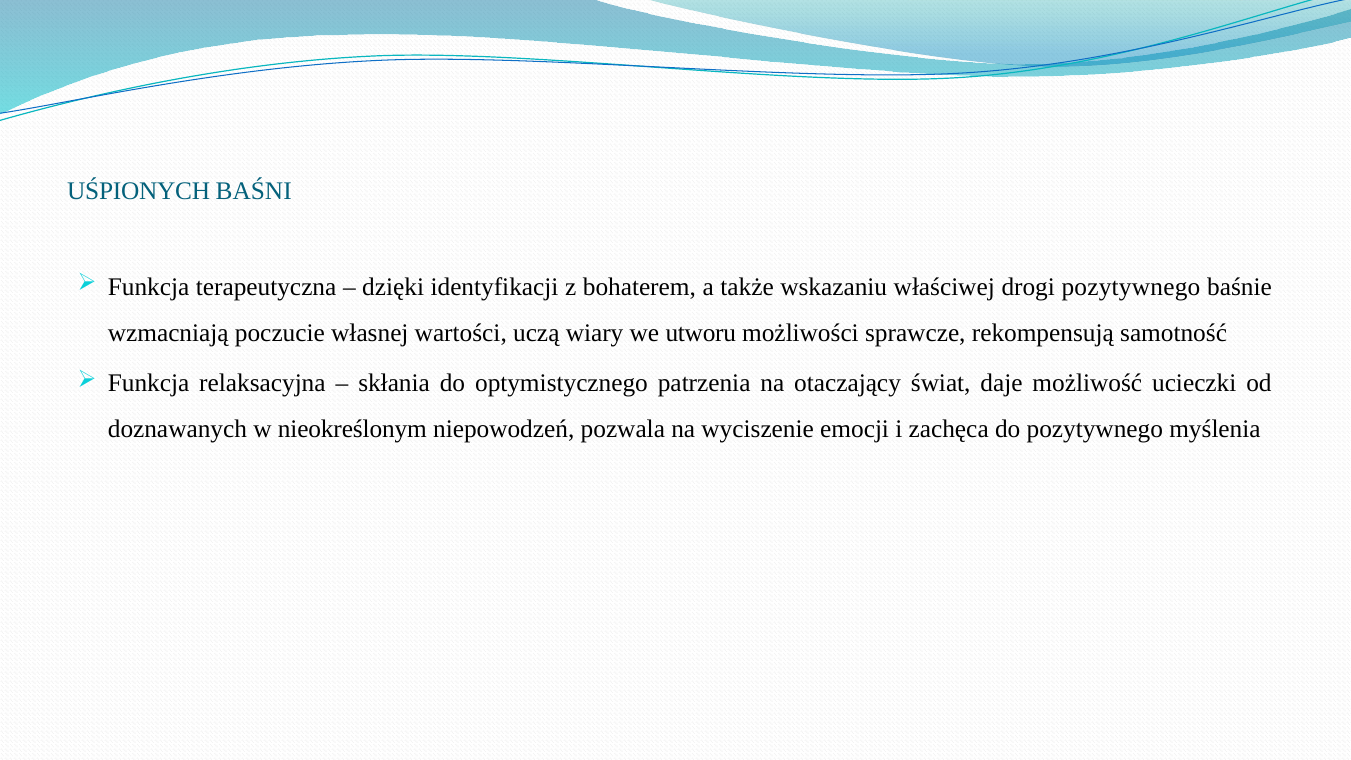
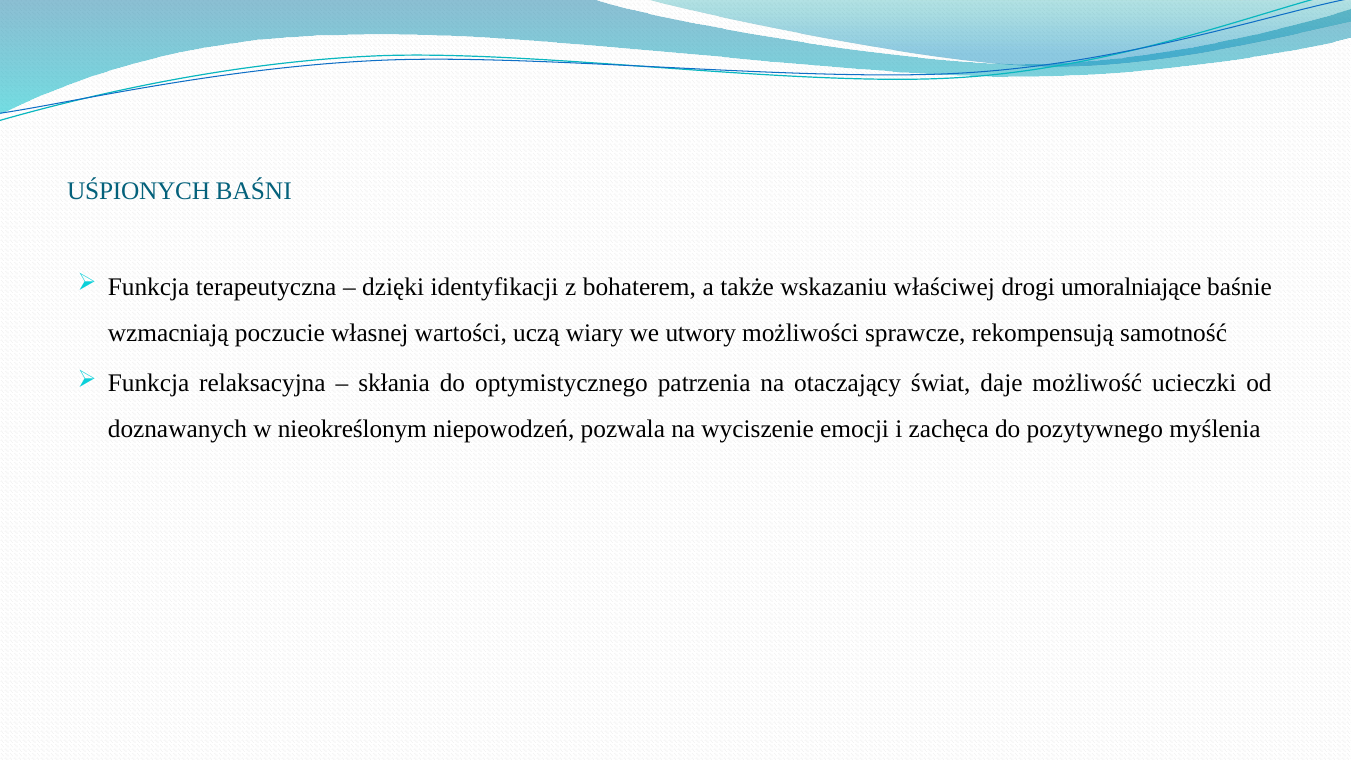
drogi pozytywnego: pozytywnego -> umoralniające (1131, 287)
utworu: utworu -> utwory (701, 333)
